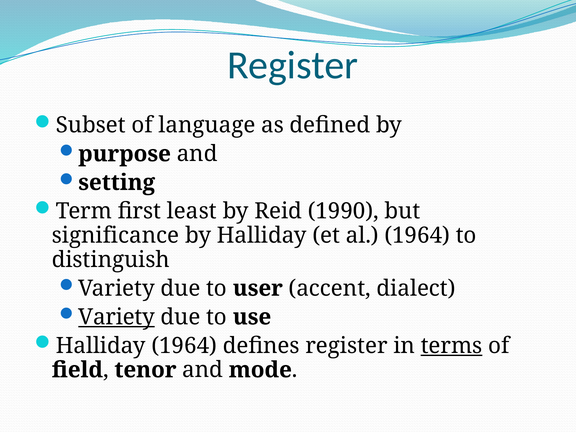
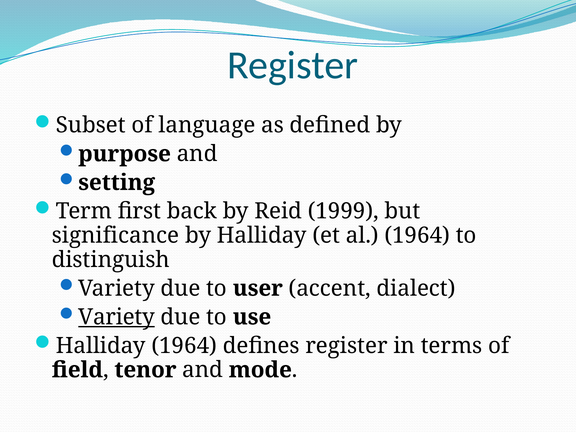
least: least -> back (192, 211)
1990: 1990 -> 1999 (343, 211)
terms underline: present -> none (452, 346)
